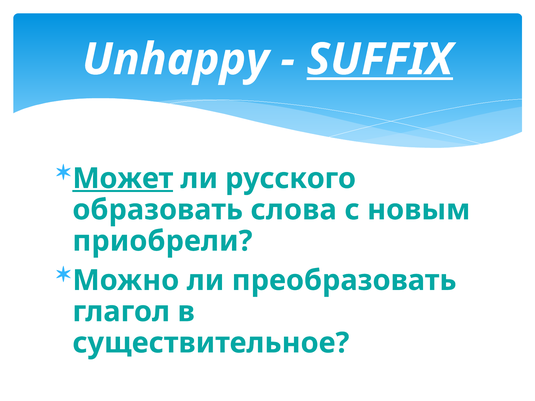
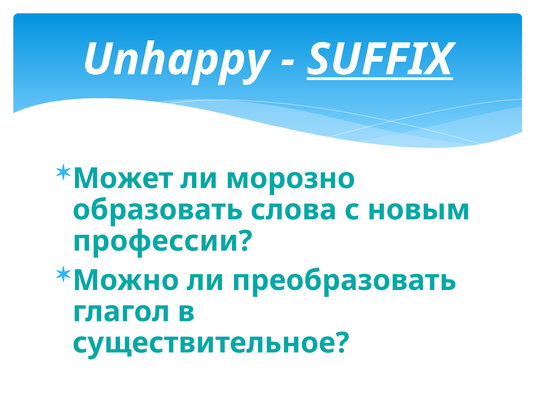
Может underline: present -> none (123, 179)
русского: русского -> морозно (290, 179)
приобрели: приобрели -> профессии (162, 241)
